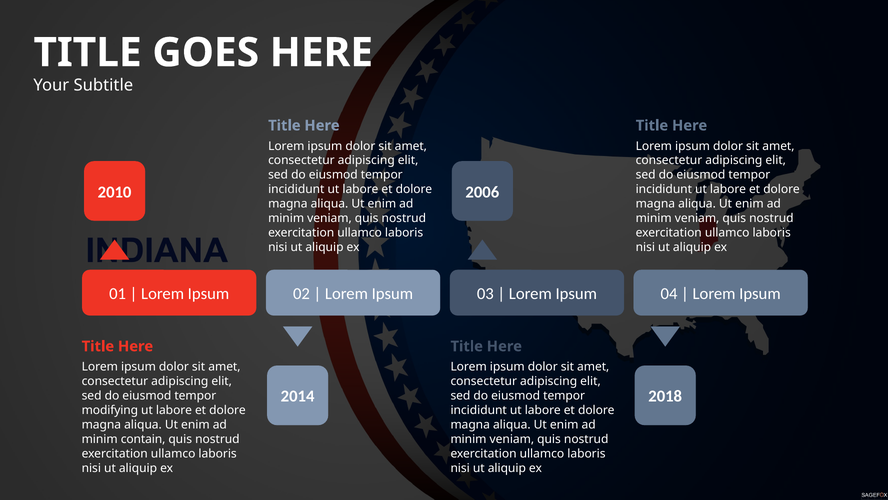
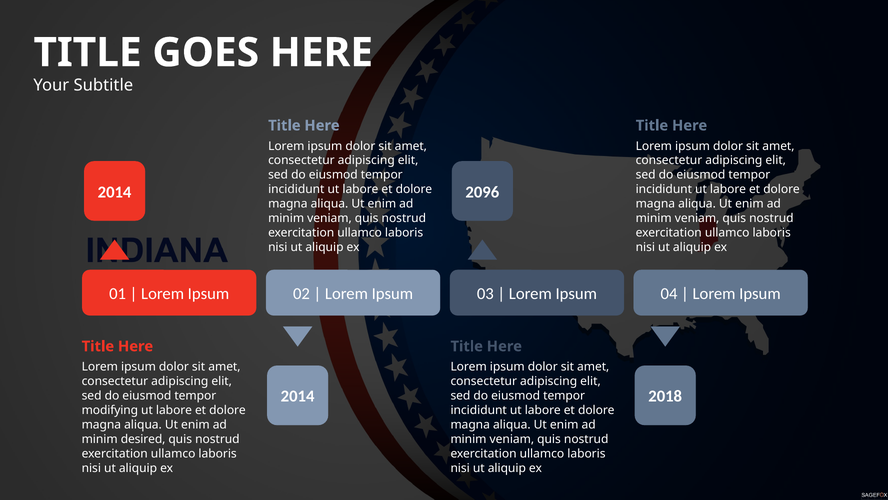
2010: 2010 -> 2014 (115, 192)
2006: 2006 -> 2096 (482, 192)
contain: contain -> desired (143, 439)
